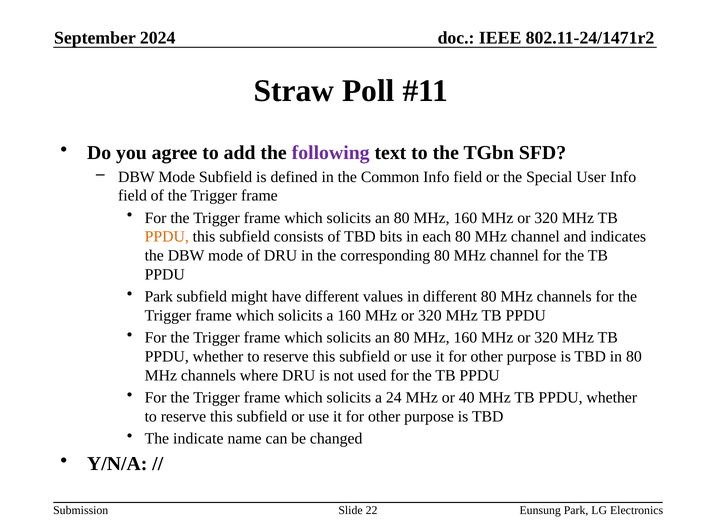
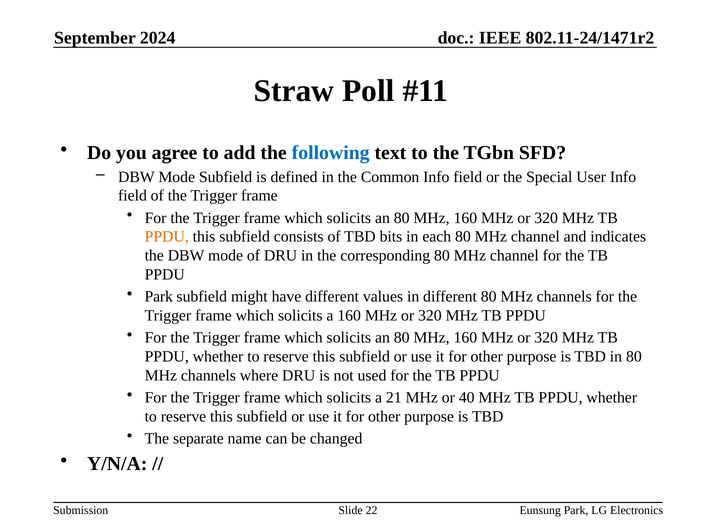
following colour: purple -> blue (331, 153)
24: 24 -> 21 (394, 398)
indicate: indicate -> separate (198, 439)
